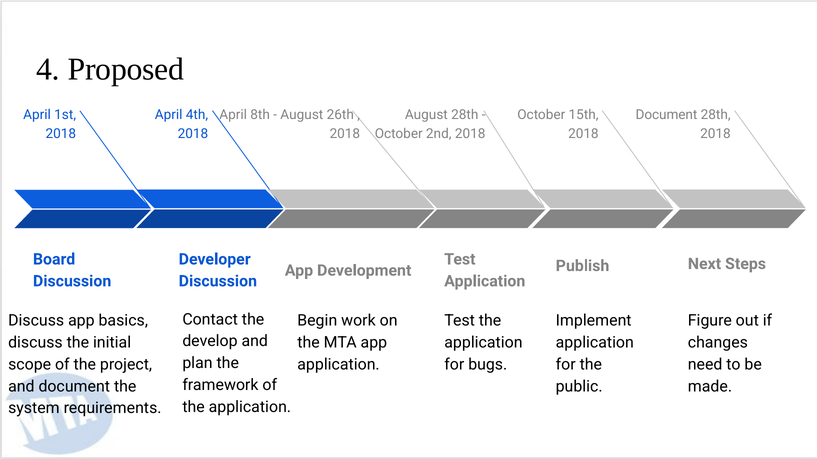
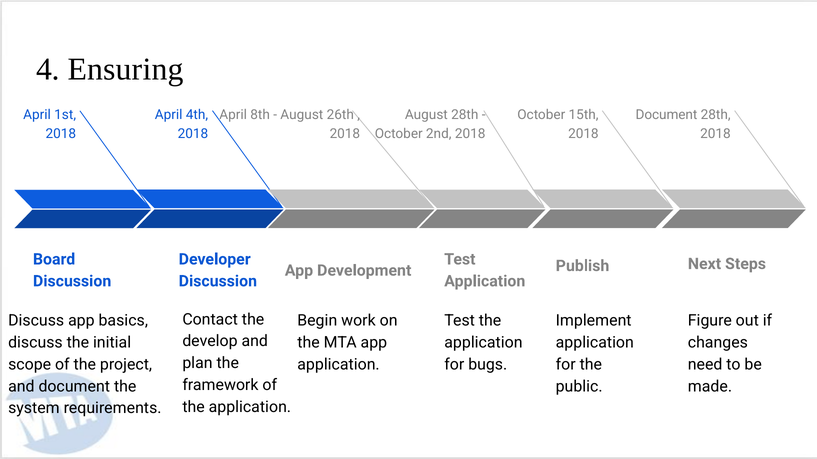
Proposed: Proposed -> Ensuring (126, 69)
